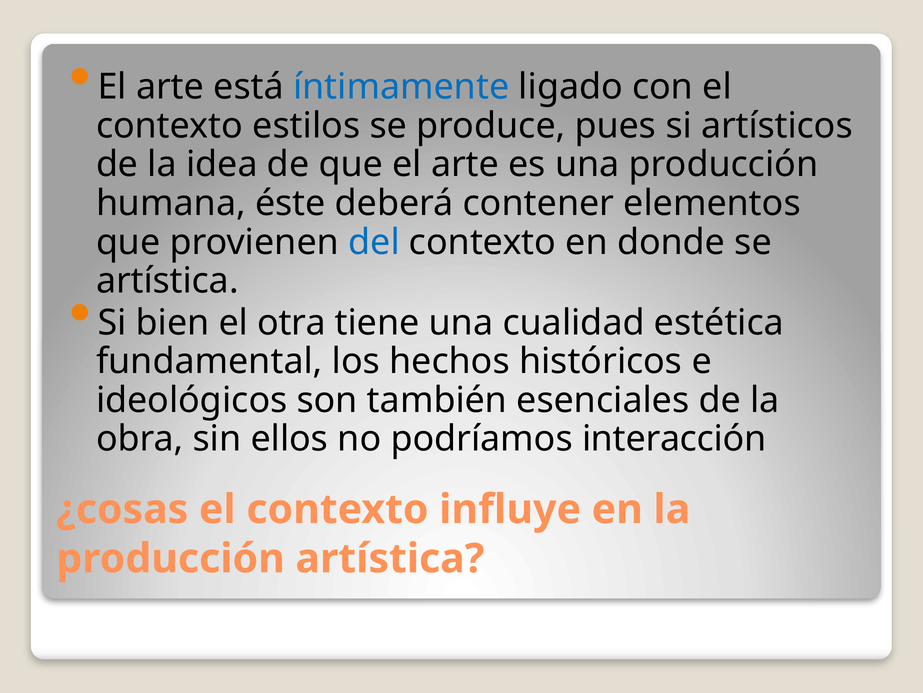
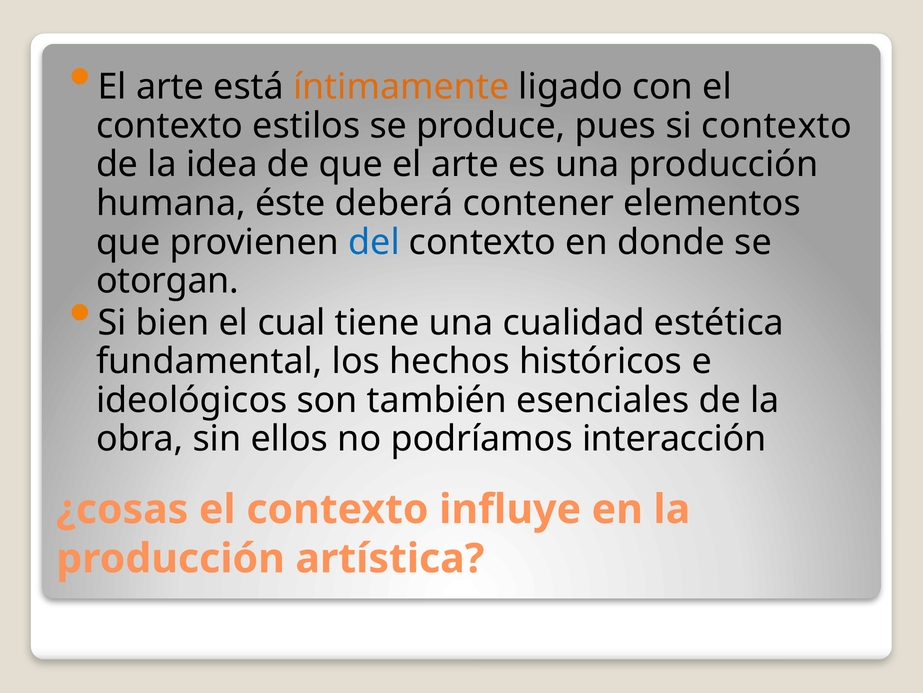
íntimamente colour: blue -> orange (401, 87)
si artísticos: artísticos -> contexto (777, 126)
artística: artística -> otorgan (167, 281)
otra: otra -> cual (292, 322)
